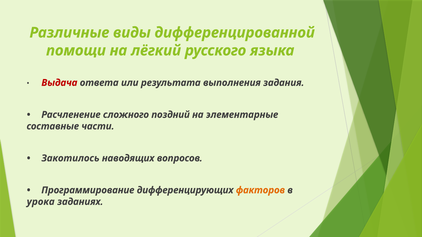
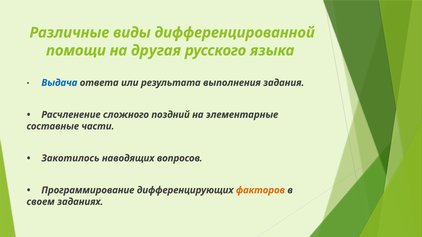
лёгкий: лёгкий -> другая (156, 51)
Выдача colour: red -> blue (59, 83)
урока: урока -> своем (41, 202)
